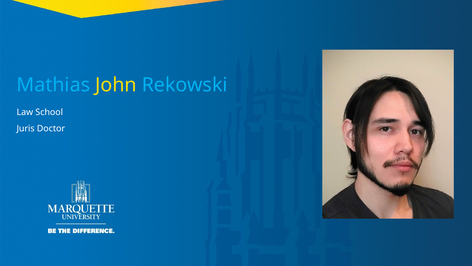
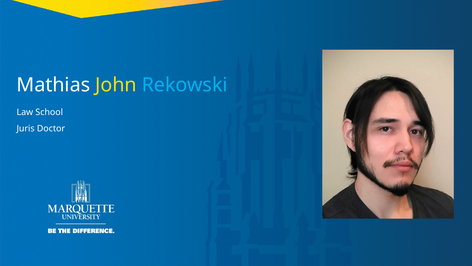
Mathias colour: light blue -> white (53, 85)
